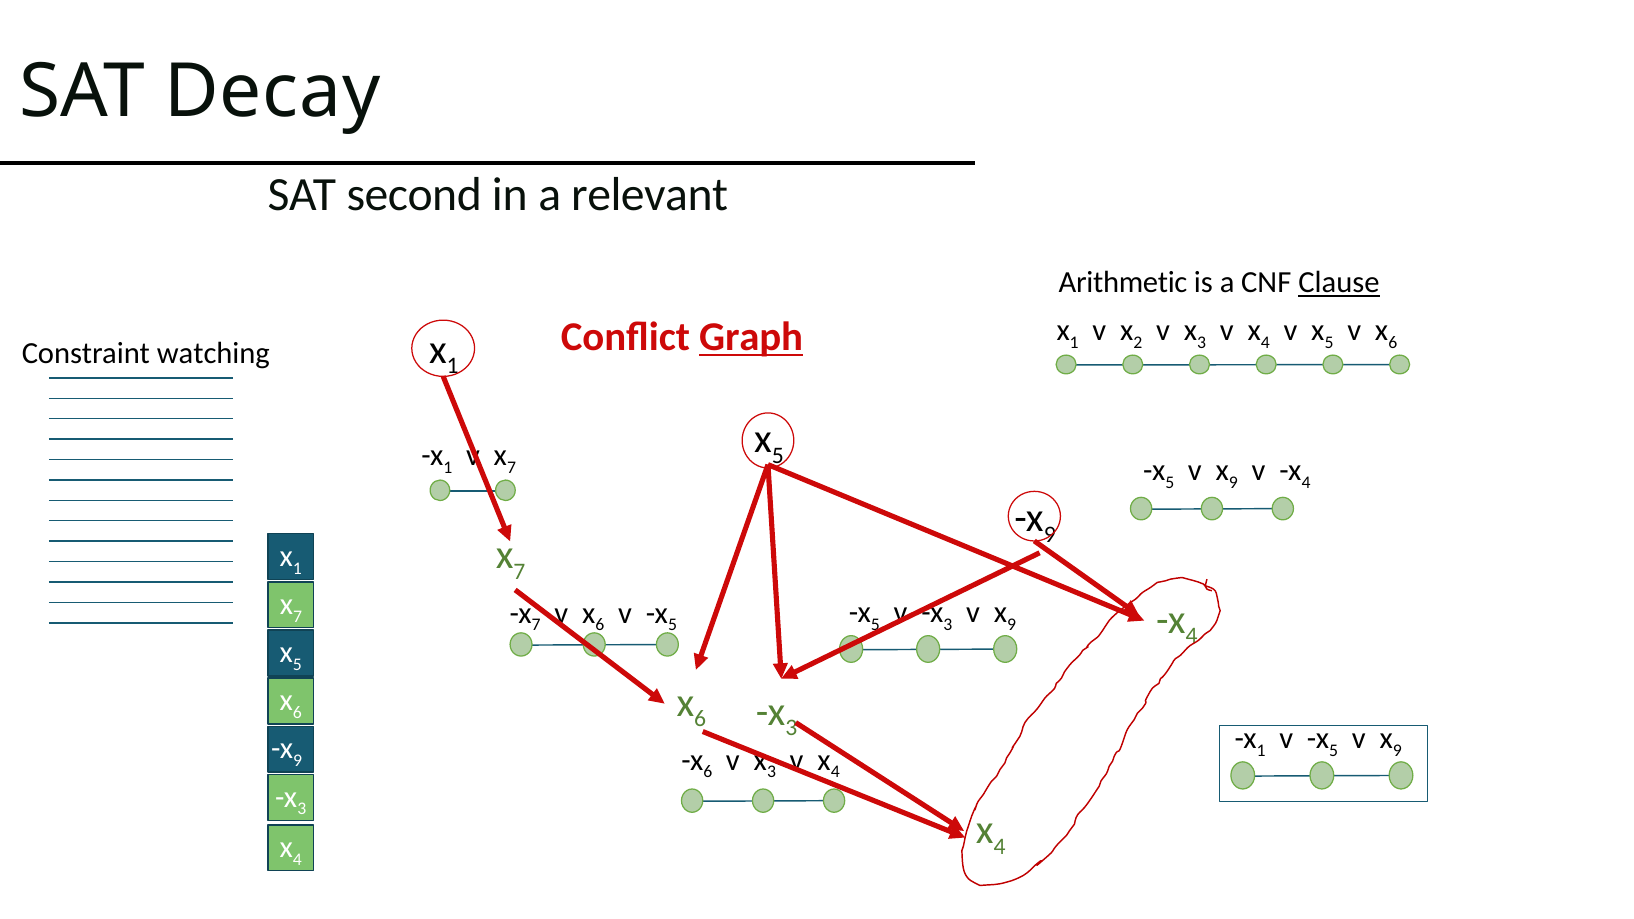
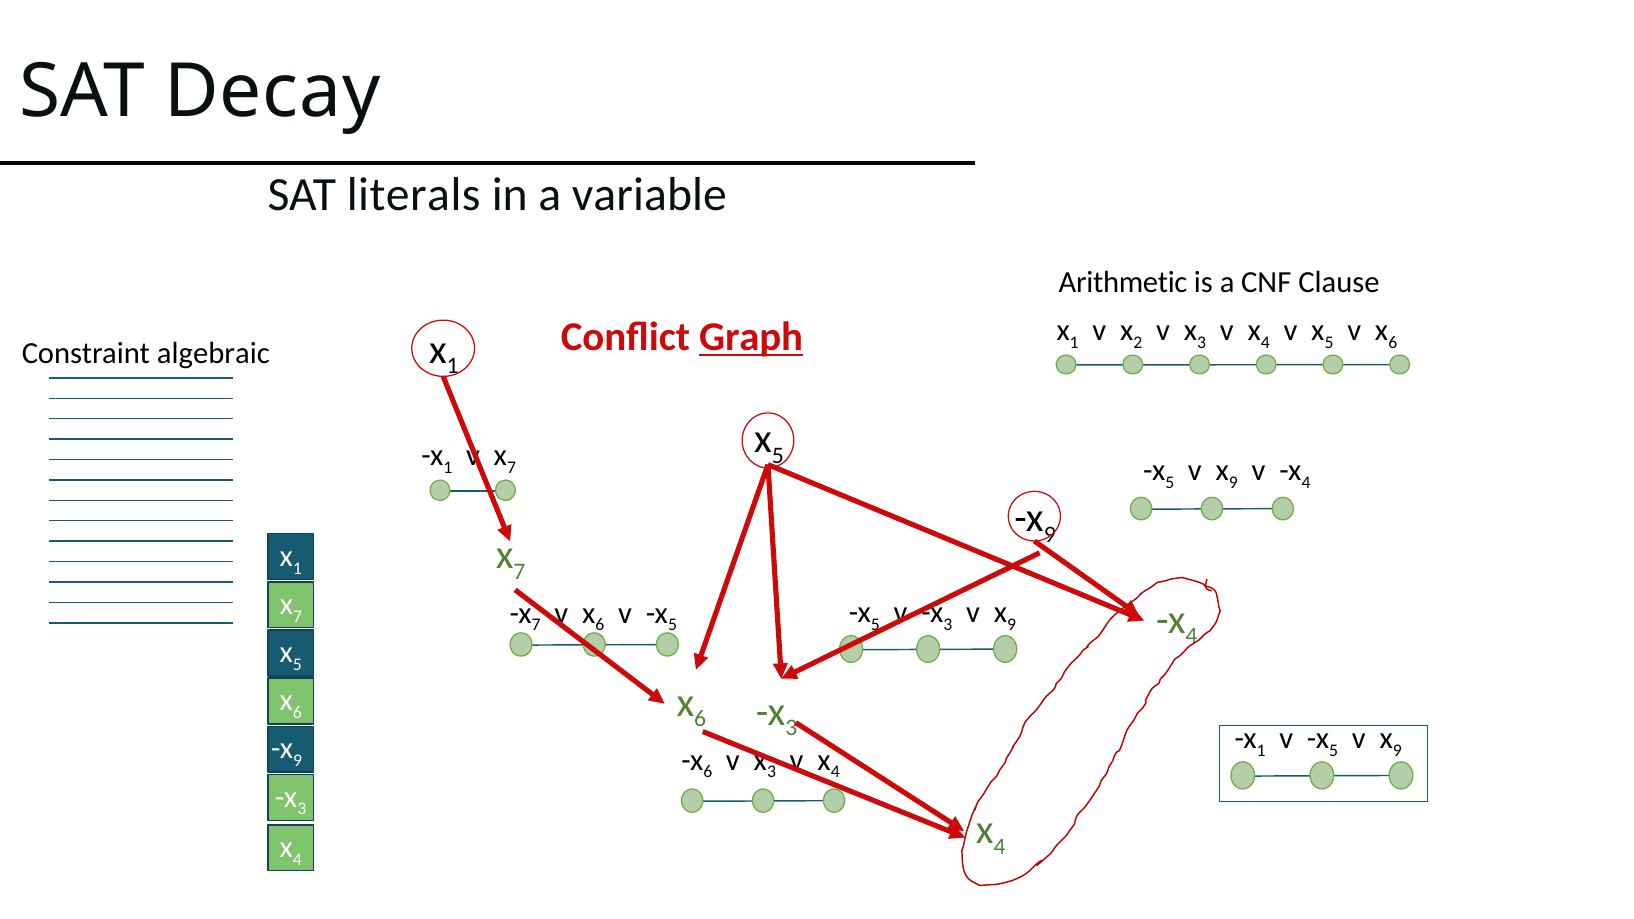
second: second -> literals (414, 195)
relevant: relevant -> variable (649, 195)
Clause underline: present -> none (1339, 283)
watching: watching -> algebraic (213, 353)
